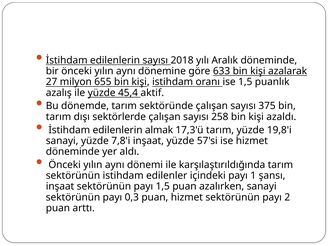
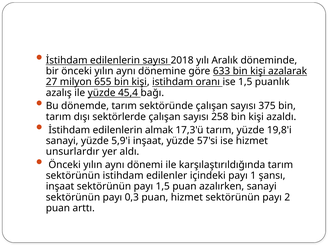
aktif: aktif -> bağı (152, 93)
7,8'i: 7,8'i -> 5,9'i (121, 141)
döneminde: döneminde -> unsurlardır (73, 152)
